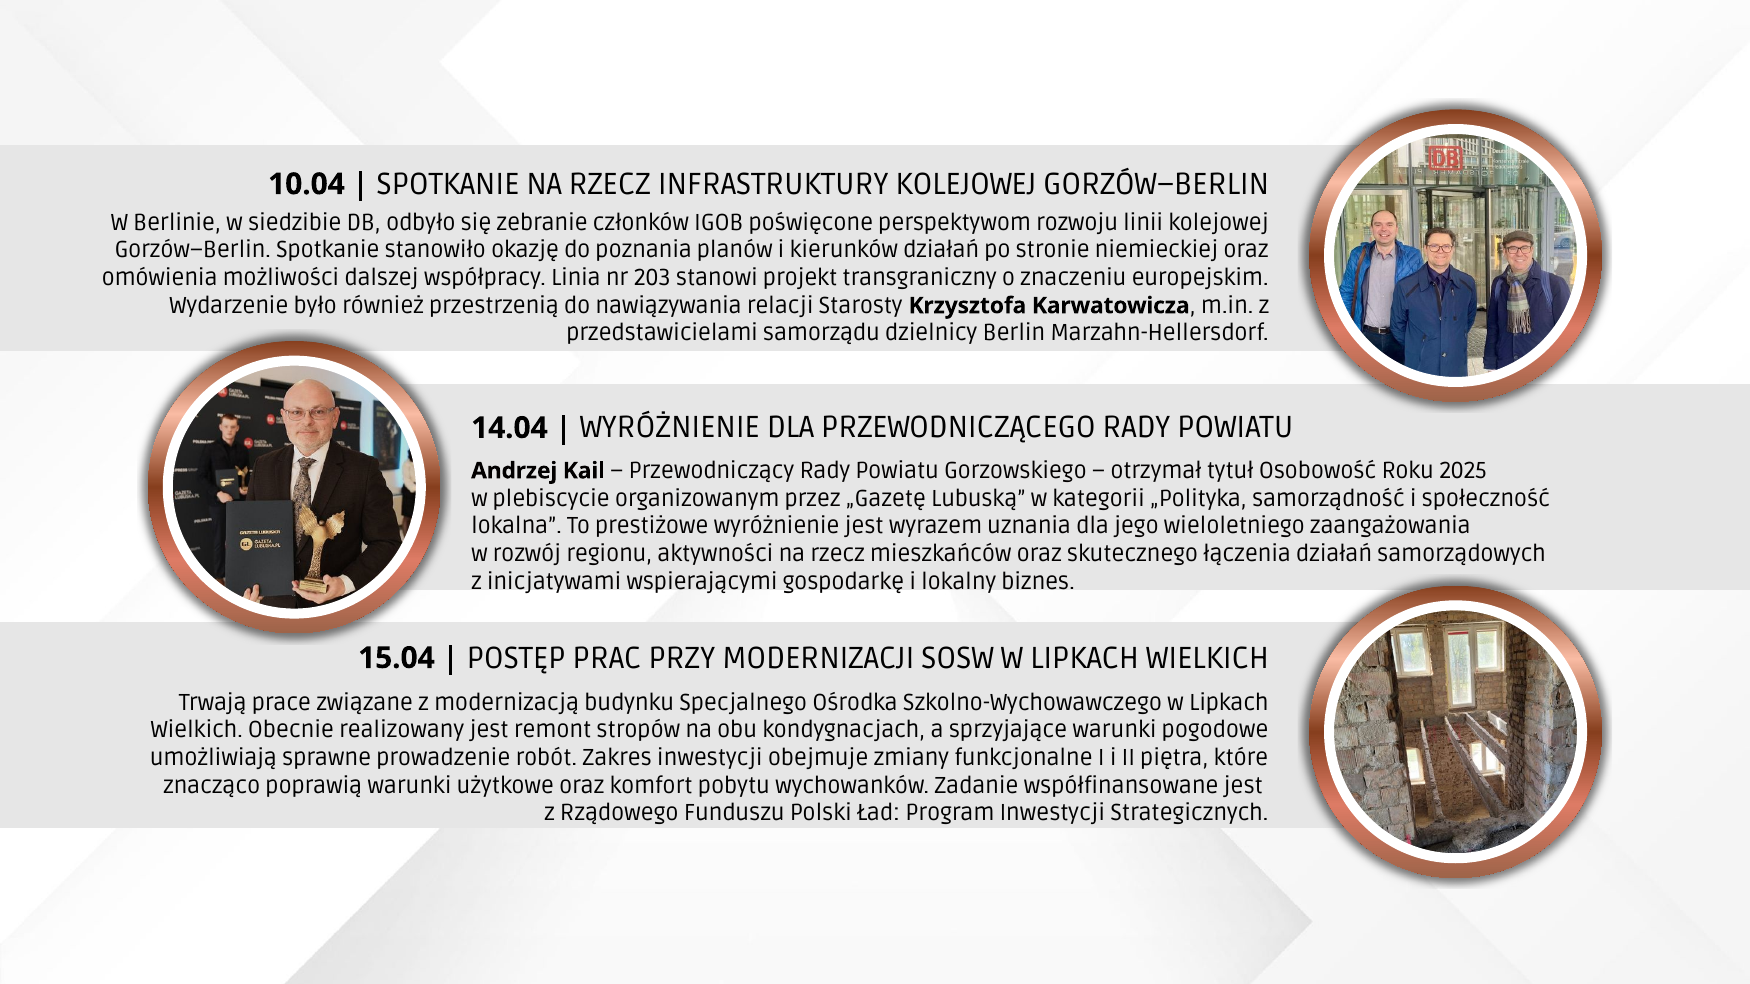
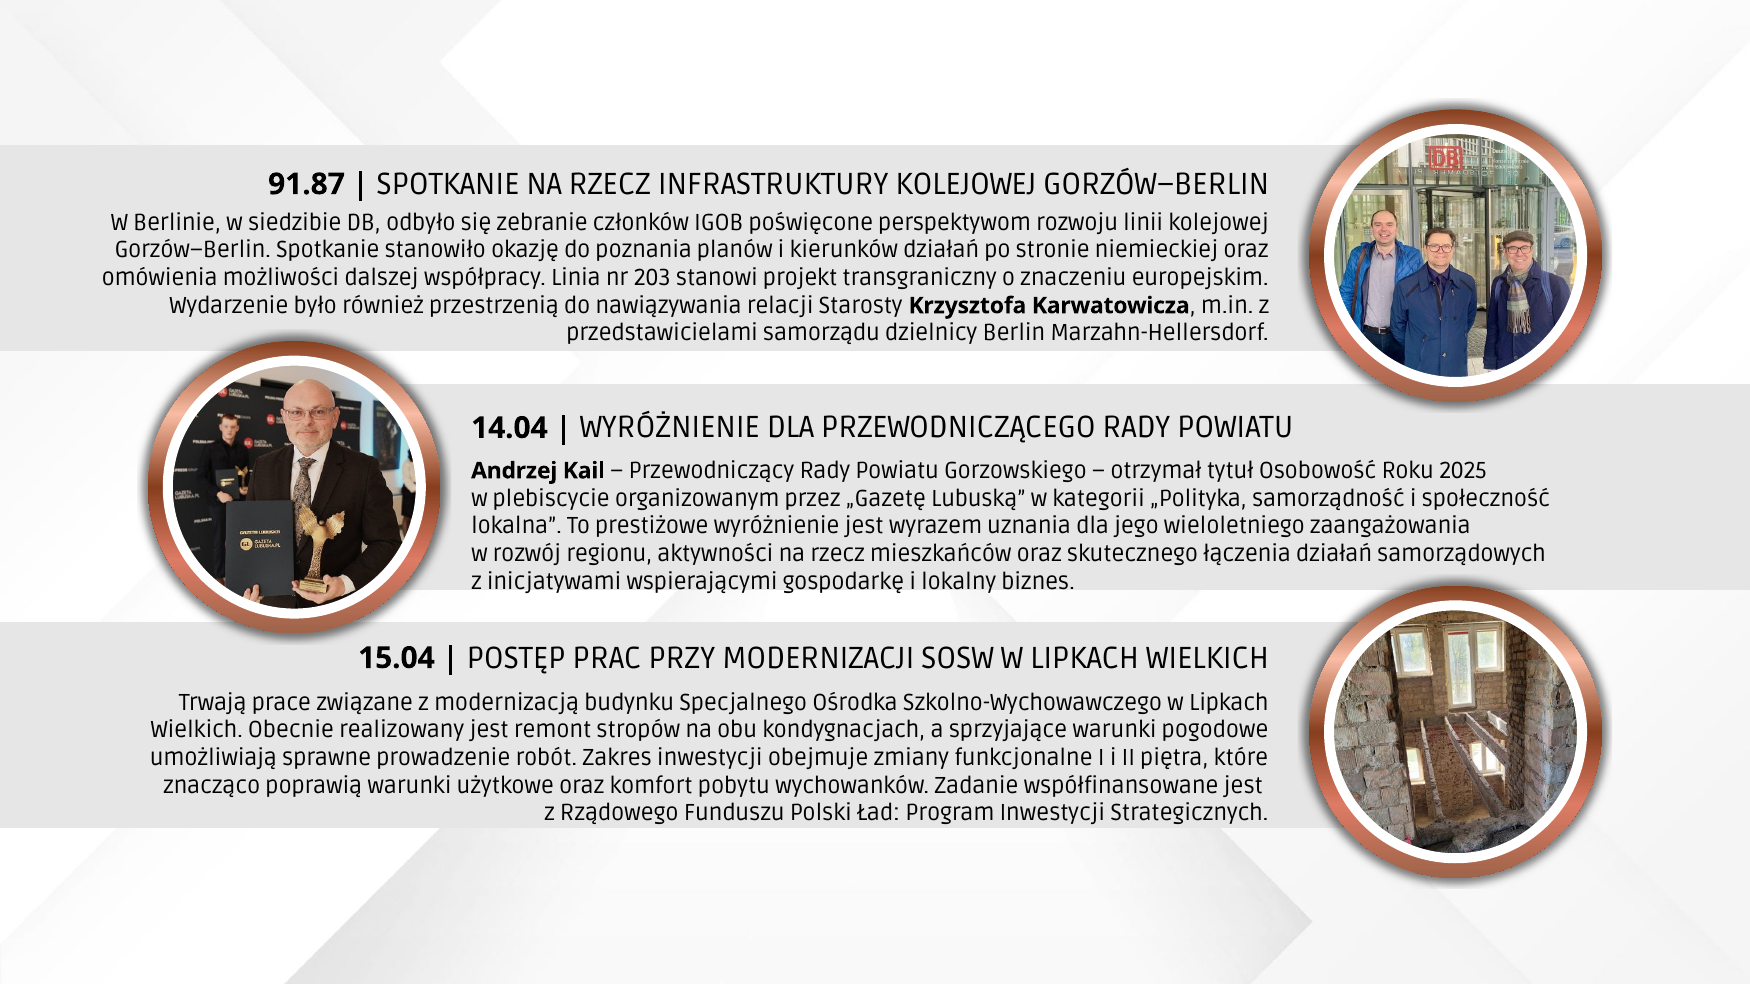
10.04: 10.04 -> 91.87 (306, 184)
